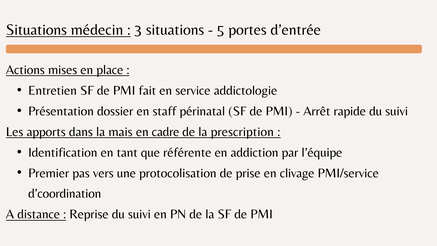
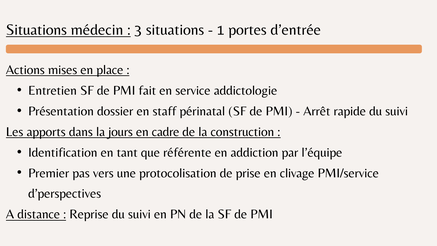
5: 5 -> 1 (221, 30)
mais: mais -> jours (121, 132)
prescription: prescription -> construction (242, 132)
d’coordination: d’coordination -> d’perspectives (65, 193)
